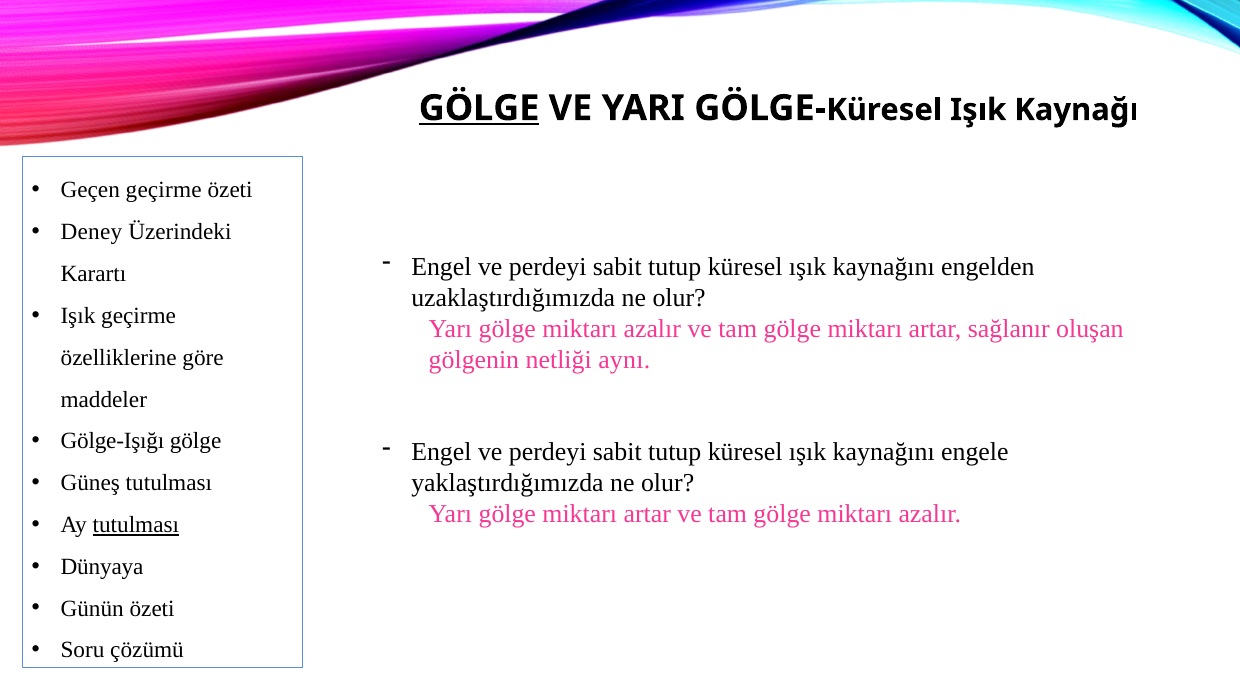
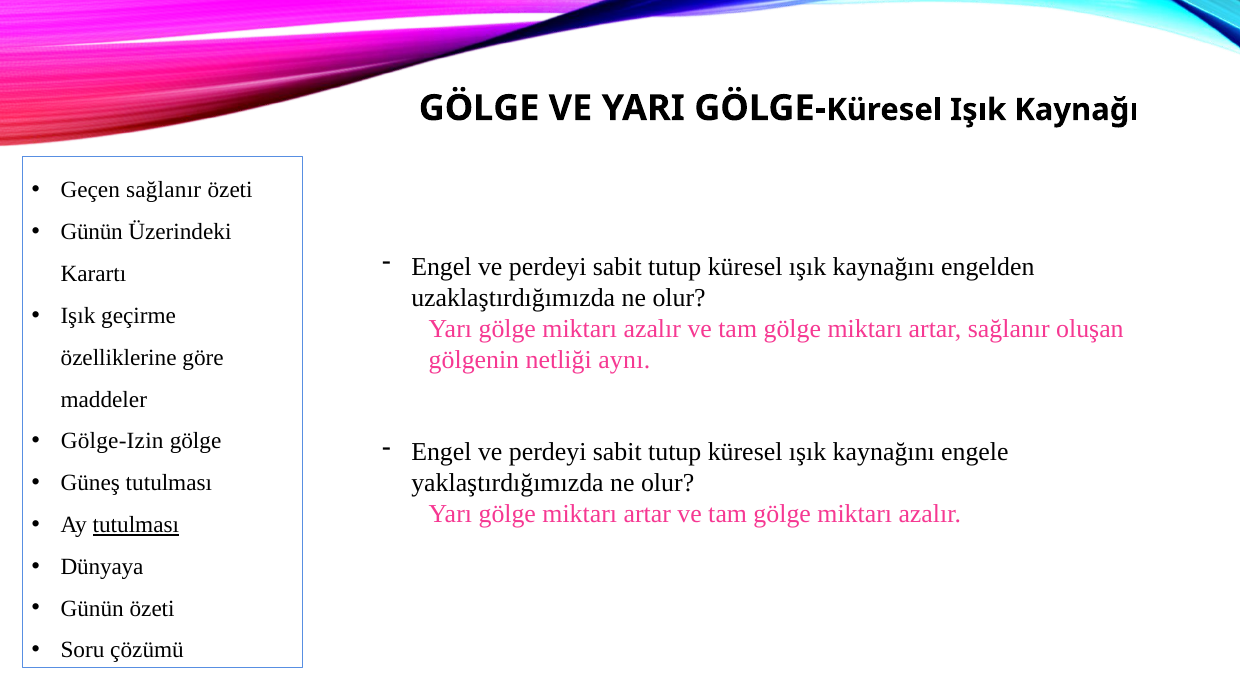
GÖLGE underline: present -> none (479, 108)
Geçen geçirme: geçirme -> sağlanır (164, 190)
Deney: Deney -> Günün (92, 232)
Gölge-Işığı: Gölge-Işığı -> Gölge-Izin (112, 442)
